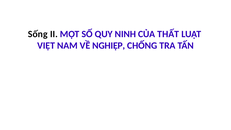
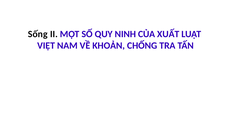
THẤT: THẤT -> XUẤT (168, 34)
NGHIỆP: NGHIỆP -> KHOẢN (109, 46)
